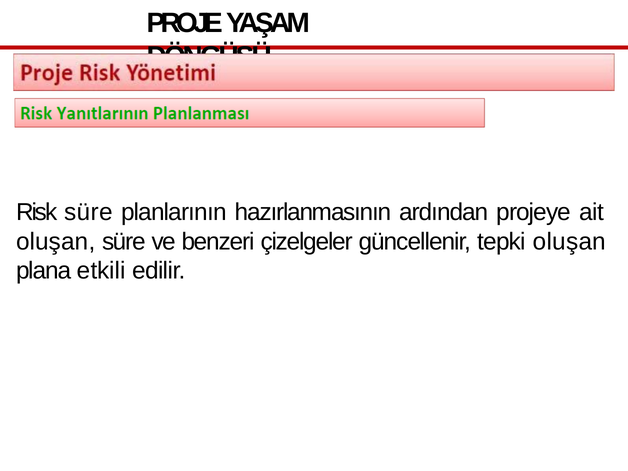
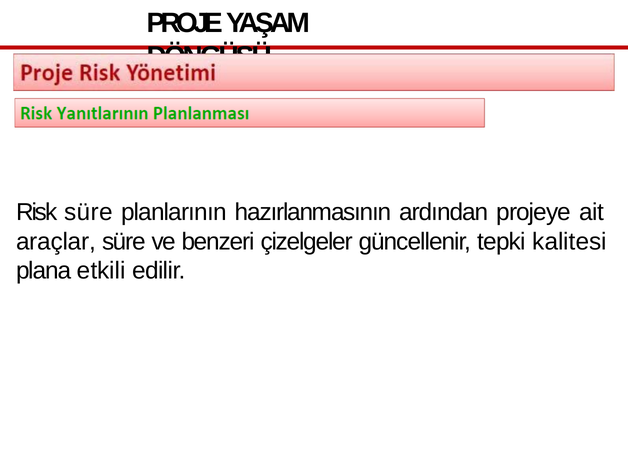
oluşan: oluşan -> araçlar (56, 242)
tepki oluşan: oluşan -> kalitesi (570, 242)
